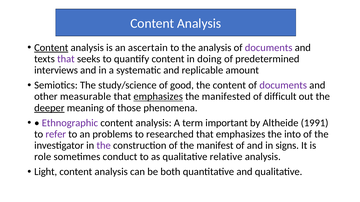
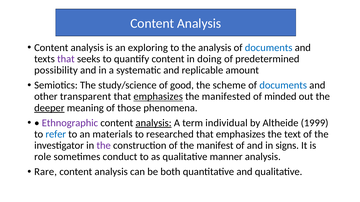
Content underline: present -> none (51, 48)
ascertain: ascertain -> exploring (148, 48)
documents colour: purple -> blue (269, 48)
interviews: interviews -> possibility (56, 70)
the content: content -> scheme (229, 85)
documents colour: purple -> blue (283, 85)
measurable: measurable -> transparent (86, 97)
difficult: difficult -> minded (280, 97)
analysis underline: none -> present (154, 123)
important: important -> individual (226, 123)
1991: 1991 -> 1999 (315, 123)
refer colour: purple -> blue (56, 134)
problems: problems -> materials (112, 134)
into: into -> text (293, 134)
relative: relative -> manner (226, 157)
Light: Light -> Rare (46, 172)
